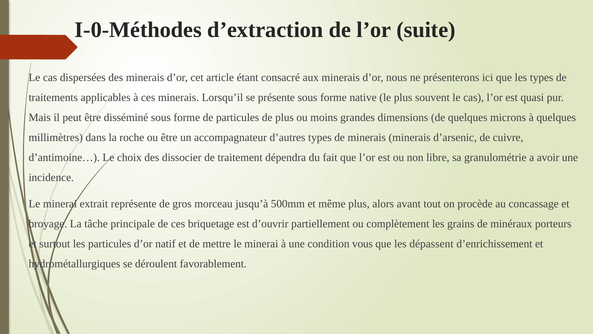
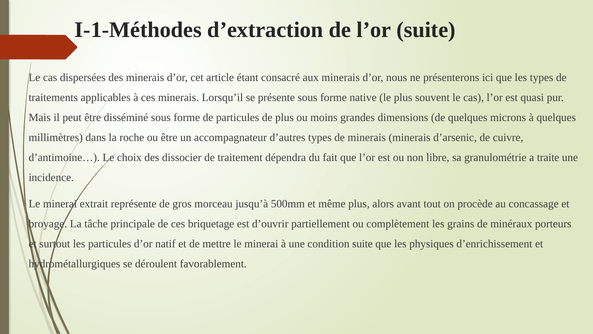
I-0-Méthodes: I-0-Méthodes -> I-1-Méthodes (138, 30)
avoir: avoir -> traite (548, 157)
condition vous: vous -> suite (362, 244)
dépassent: dépassent -> physiques (432, 244)
